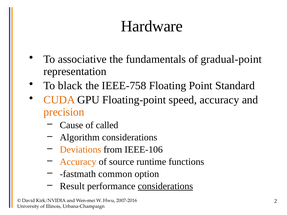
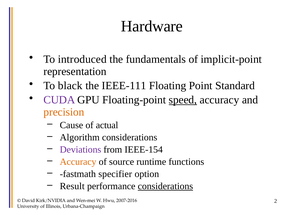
associative: associative -> introduced (82, 59)
gradual-point: gradual-point -> implicit-point (231, 59)
IEEE-758: IEEE-758 -> IEEE-111 (124, 86)
CUDA colour: orange -> purple (59, 100)
speed underline: none -> present (183, 100)
called: called -> actual (107, 125)
Deviations colour: orange -> purple (80, 150)
IEEE-106: IEEE-106 -> IEEE-154 (144, 150)
common: common -> specifier (115, 174)
